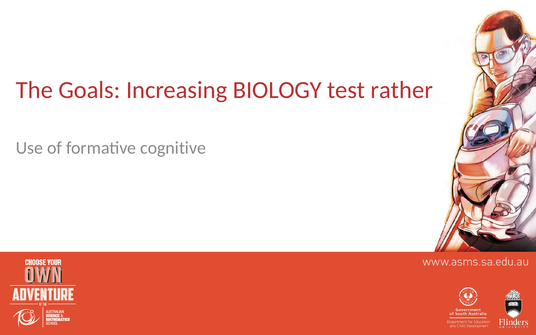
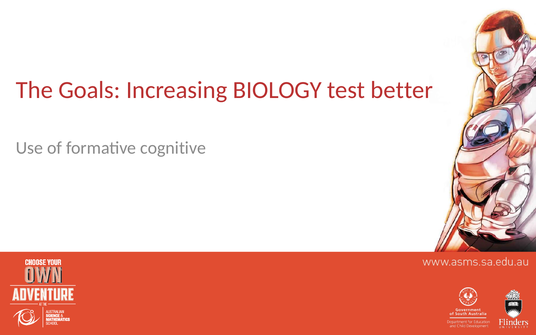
rather: rather -> better (402, 90)
